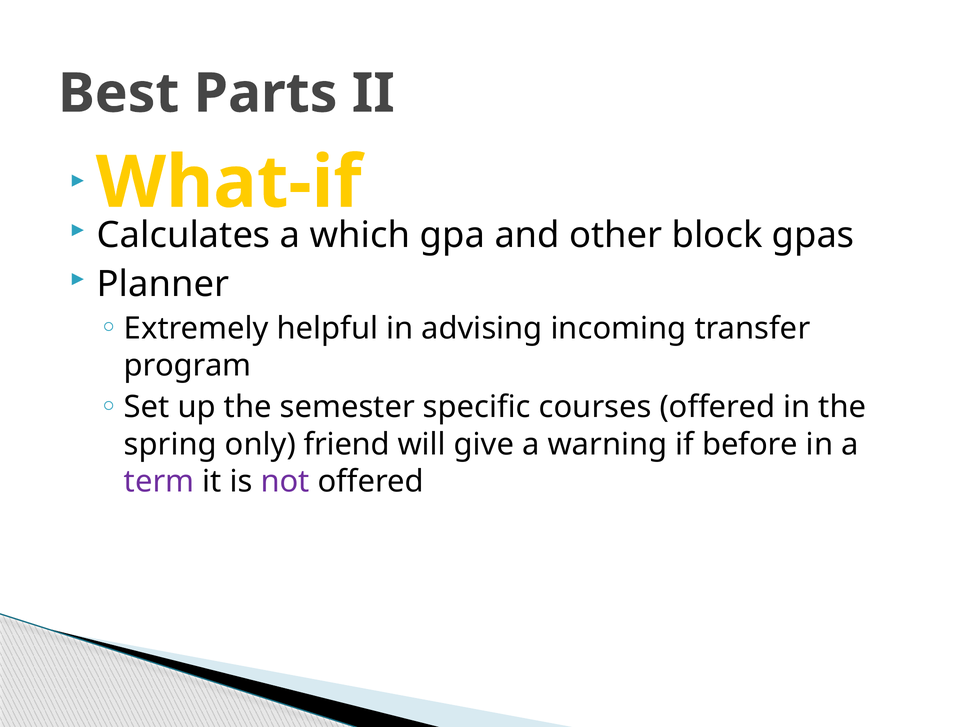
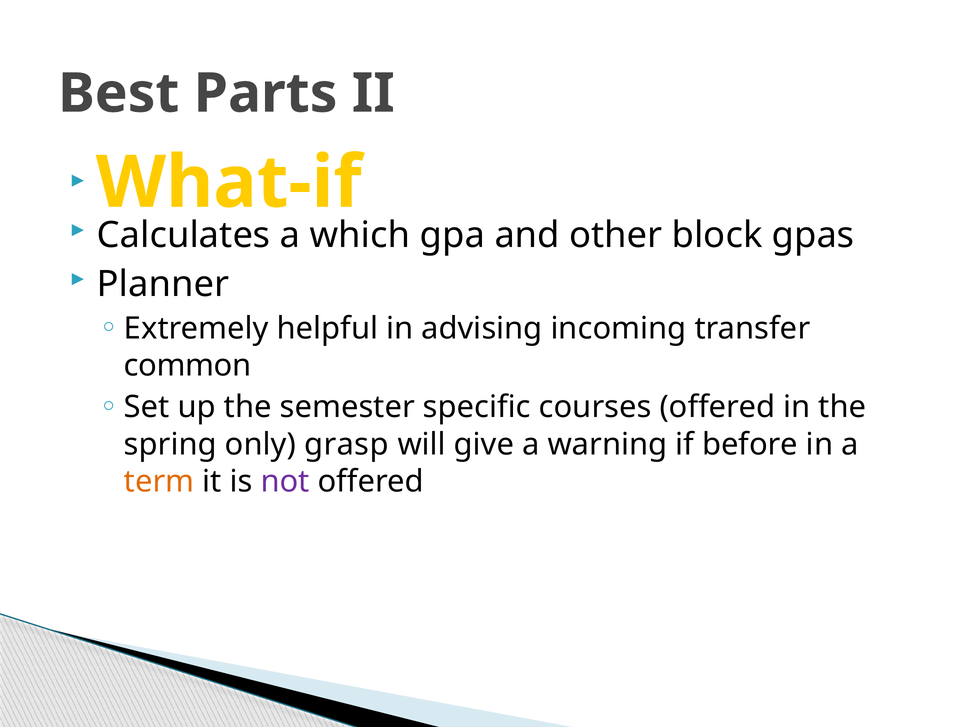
program: program -> common (188, 366)
friend: friend -> grasp (346, 445)
term colour: purple -> orange (159, 482)
